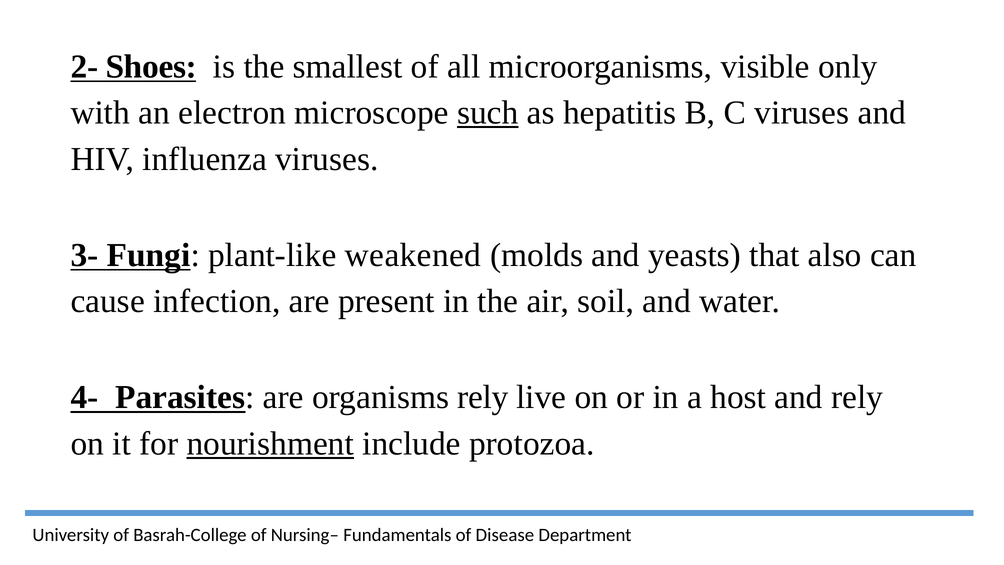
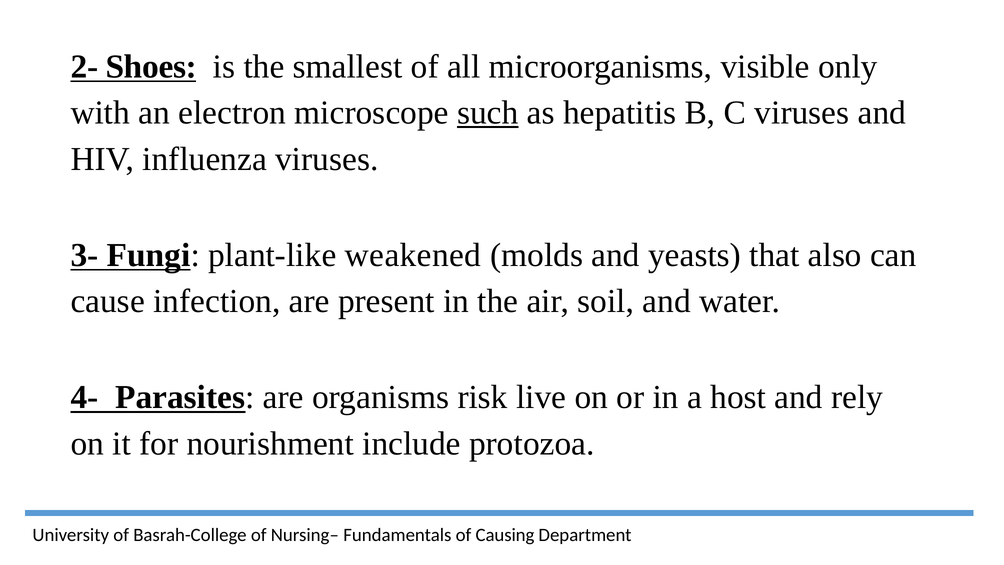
organisms rely: rely -> risk (483, 397)
nourishment underline: present -> none (270, 443)
Disease: Disease -> Causing (505, 535)
